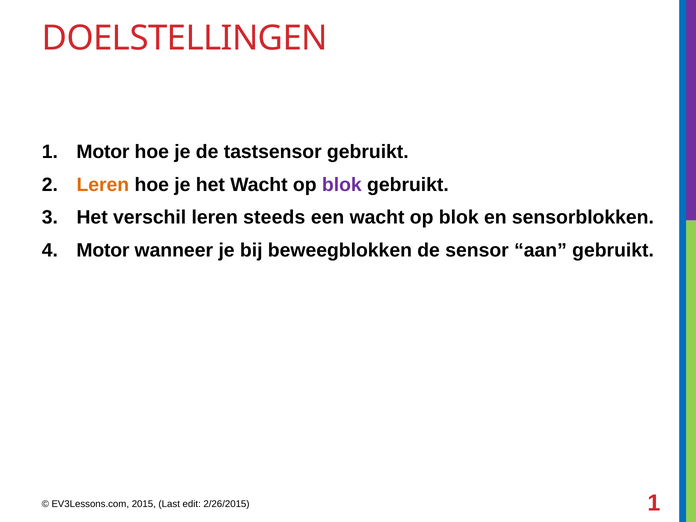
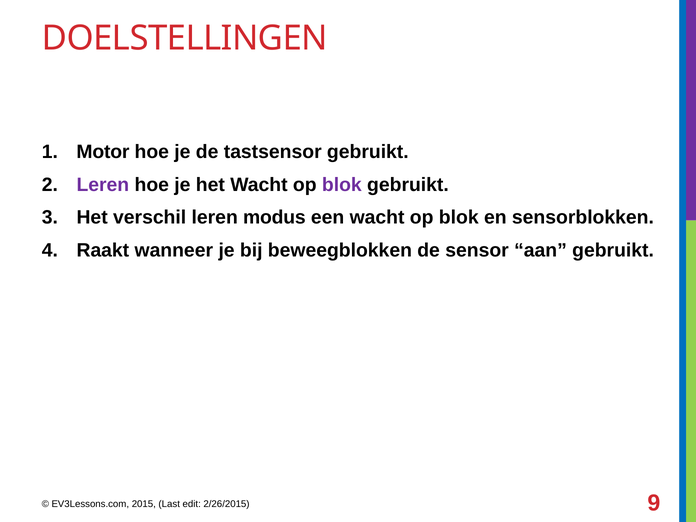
Leren colour: orange -> purple (103, 185)
steeds: steeds -> modus (274, 218)
Motor: Motor -> Raakt (103, 251)
2/26/2015 1: 1 -> 9 (654, 503)
